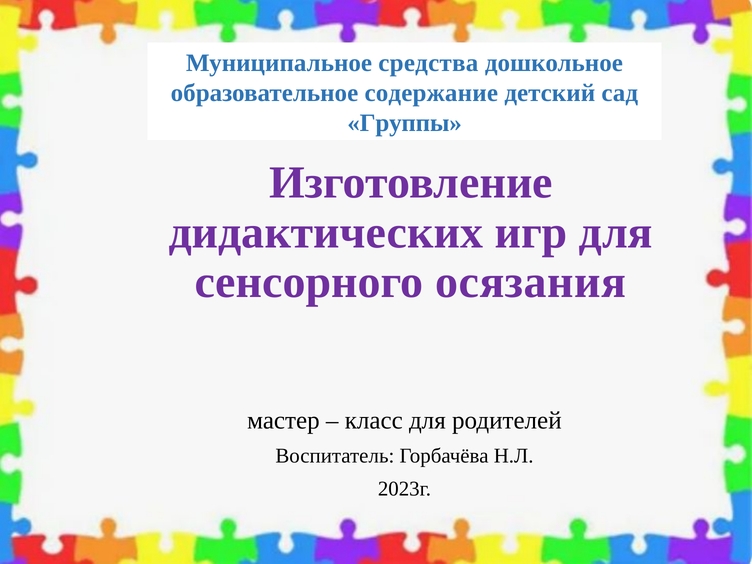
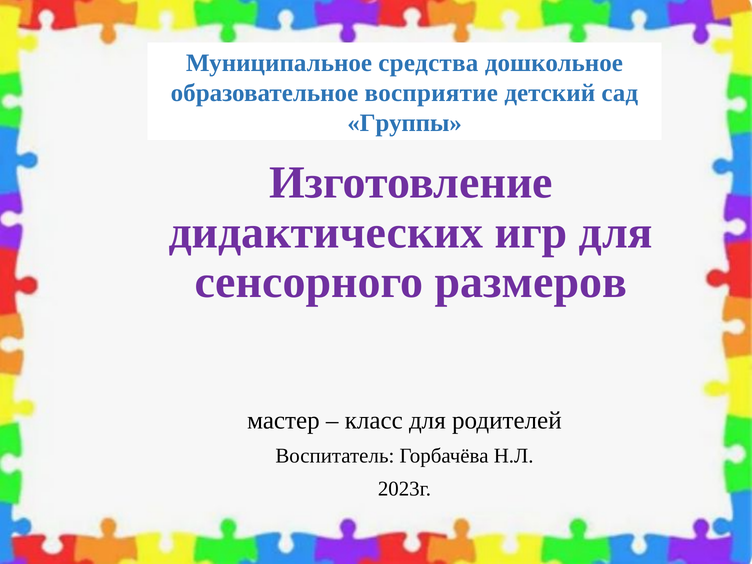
содержание: содержание -> восприятие (431, 93)
осязания: осязания -> размеров (531, 282)
